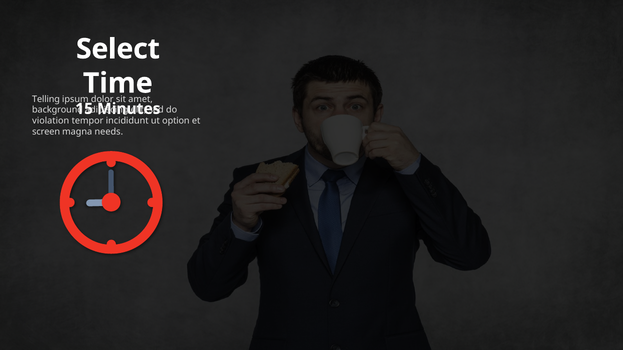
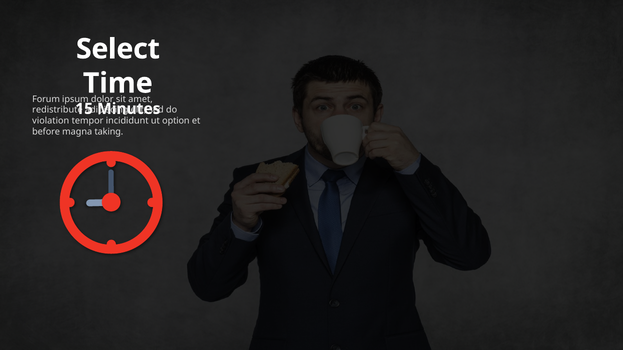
Telling: Telling -> Forum (46, 99)
background: background -> redistribute (57, 110)
screen: screen -> before (46, 132)
needs: needs -> taking (109, 132)
